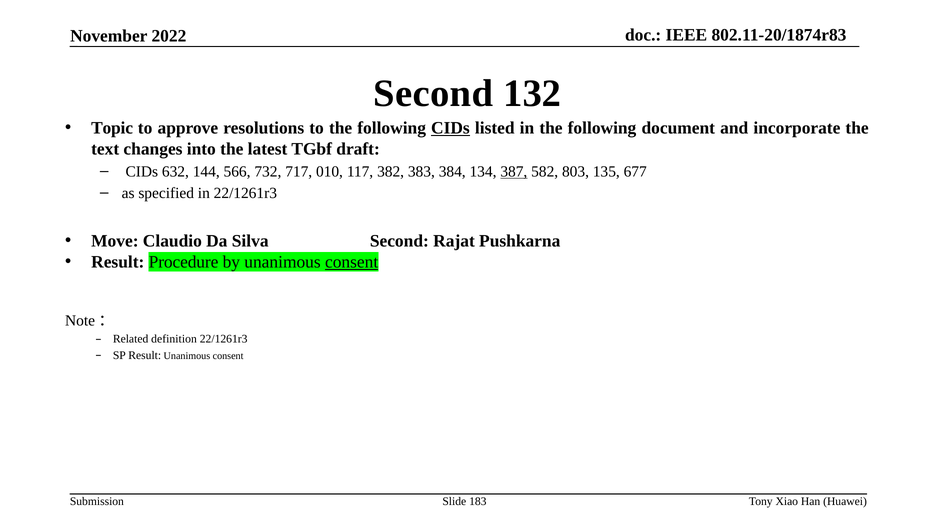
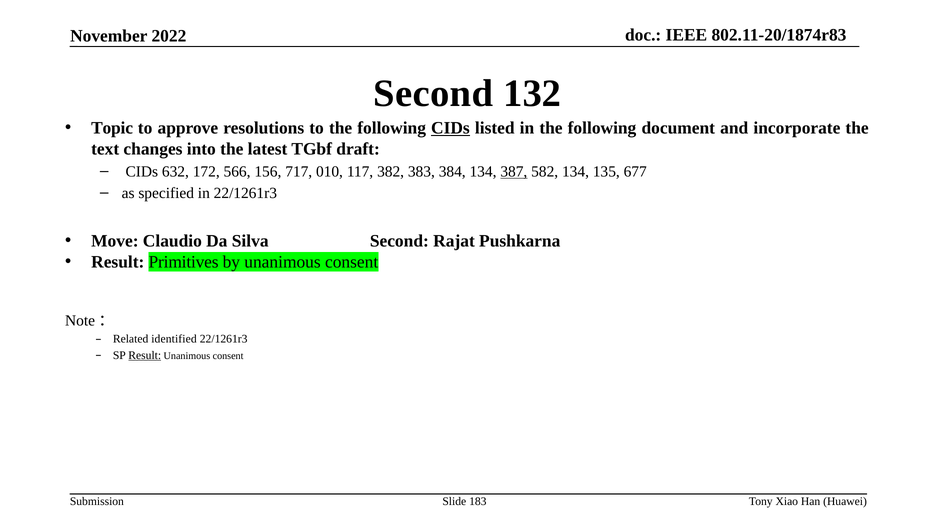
144: 144 -> 172 (206, 171)
732: 732 -> 156 (268, 171)
582 803: 803 -> 134 (576, 171)
Procedure: Procedure -> Primitives (184, 262)
consent underline: present -> none (352, 262)
definition: definition -> identified (174, 339)
Result underline: none -> present (145, 355)
